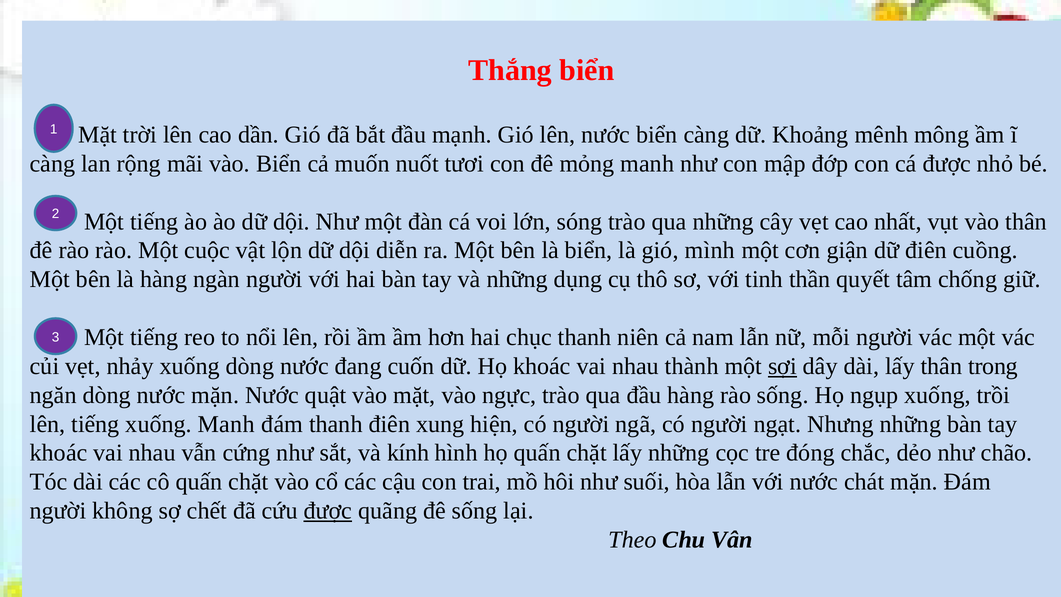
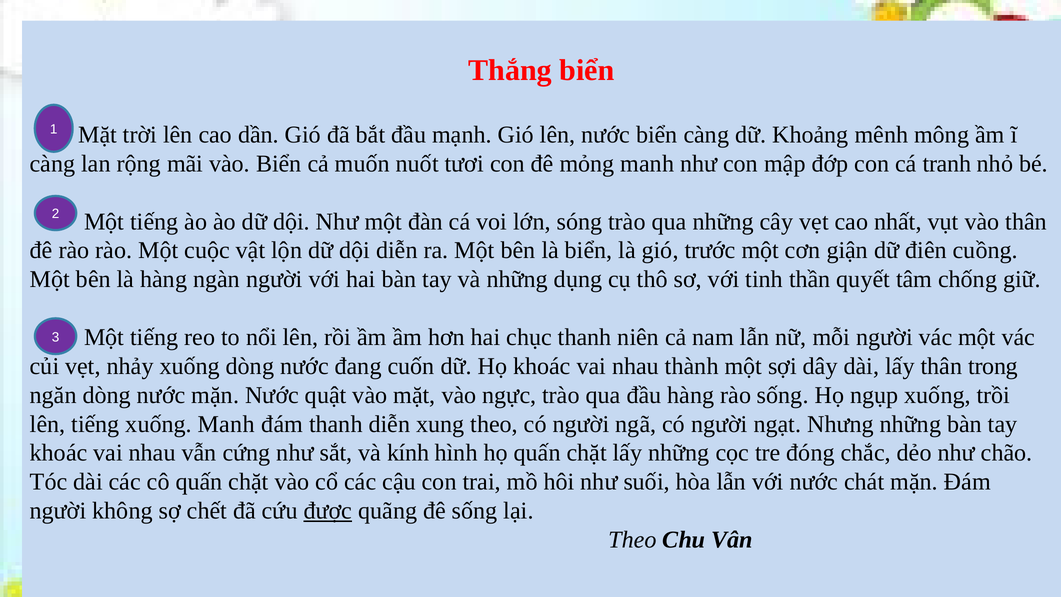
cá được: được -> tranh (947, 164)
mình: mình -> trước (710, 250)
sợi underline: present -> none (782, 366)
thanh điên: điên -> diễn (389, 424)
xung hiện: hiện -> theo (494, 424)
